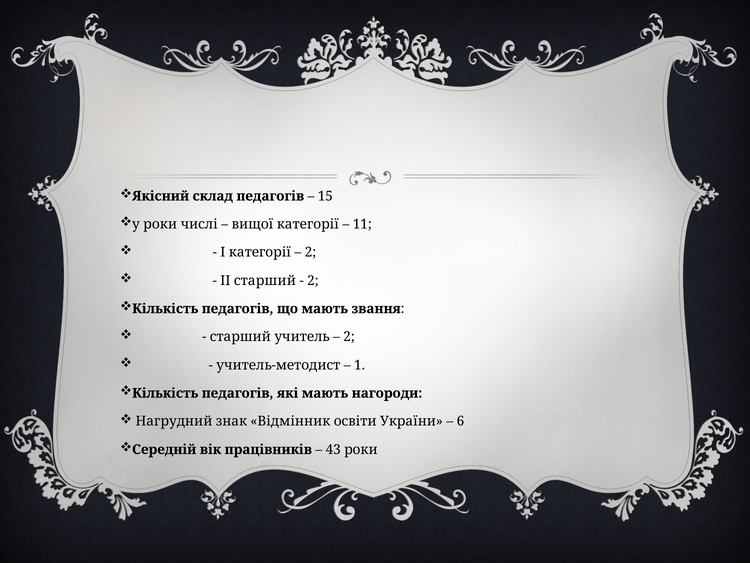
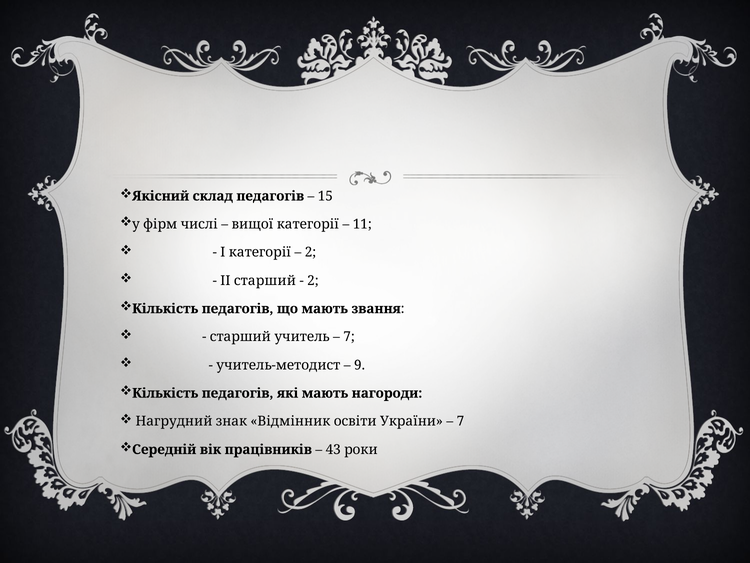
у роки: роки -> фірм (160, 224)
2: 2 -> 7 (349, 337)
1: 1 -> 9 (360, 365)
6: 6 -> 7 (460, 421)
